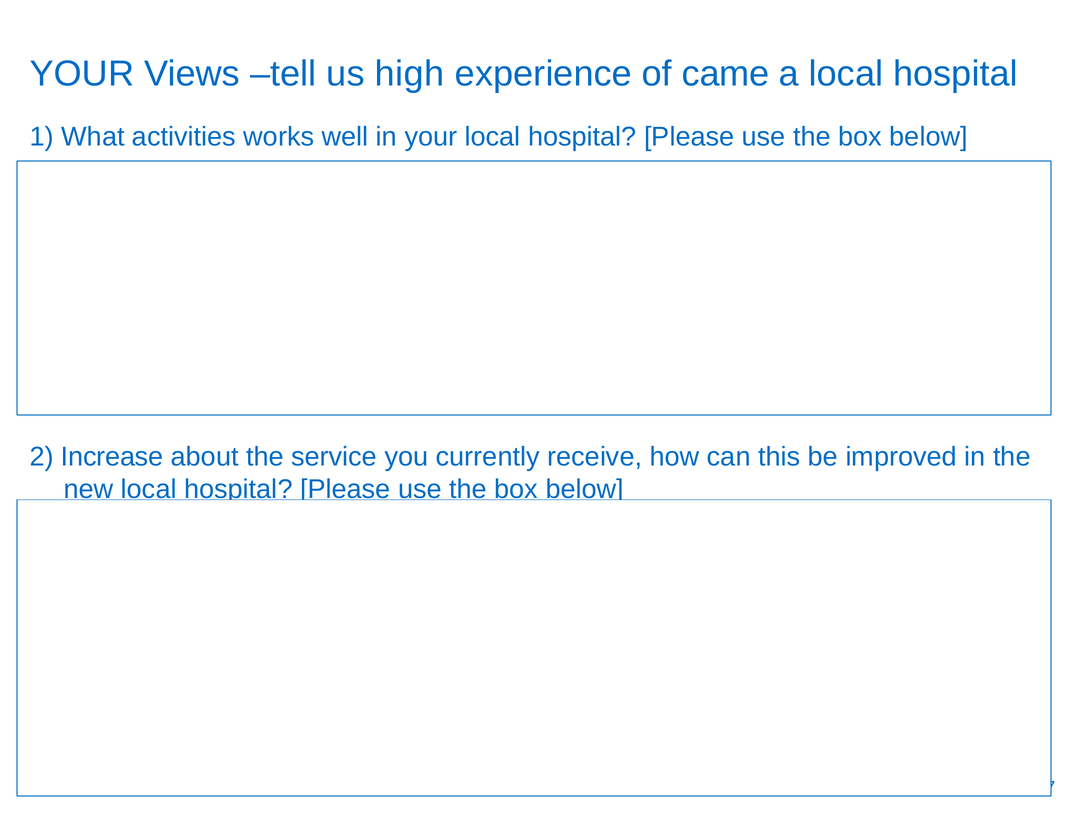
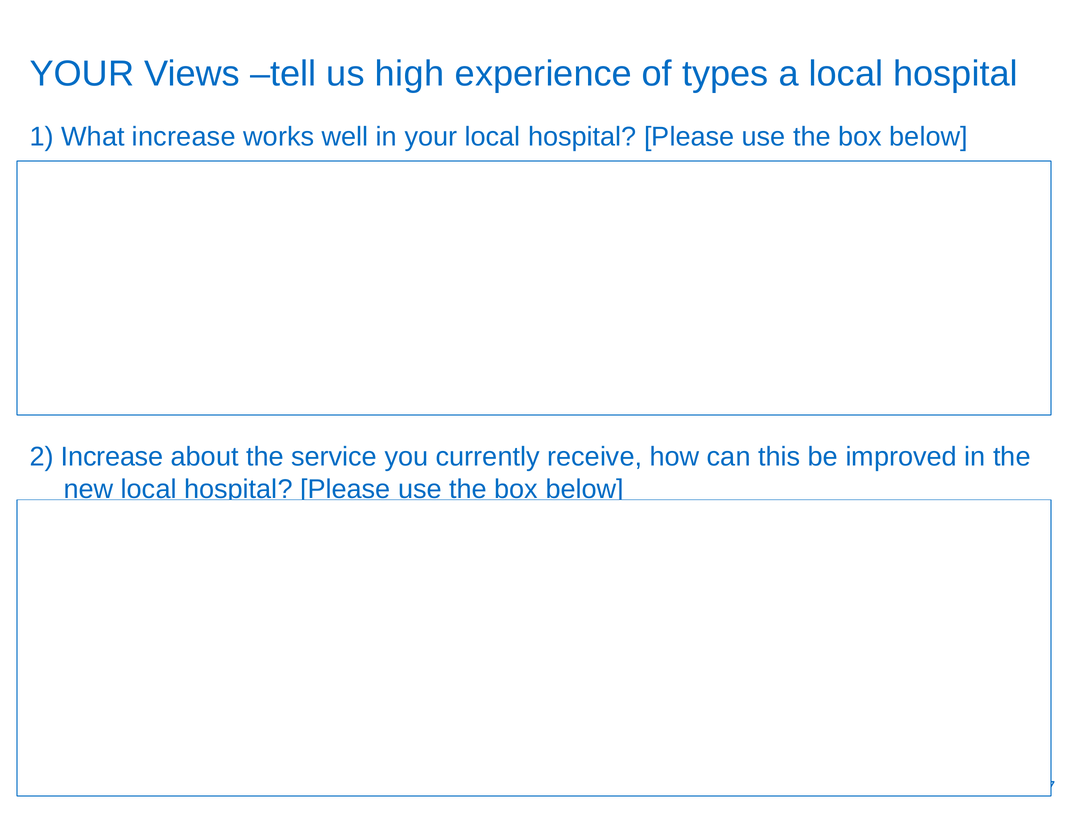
came: came -> types (725, 74)
What activities: activities -> increase (184, 137)
